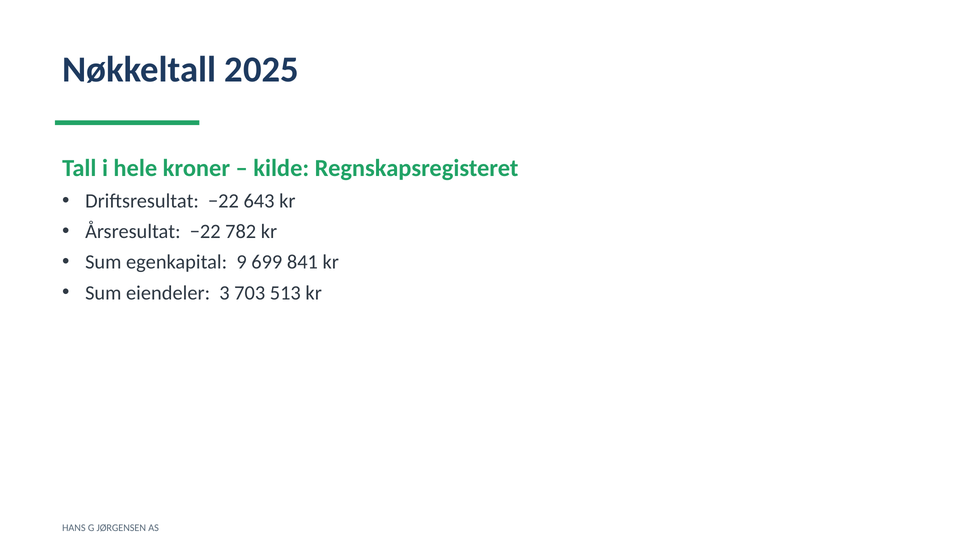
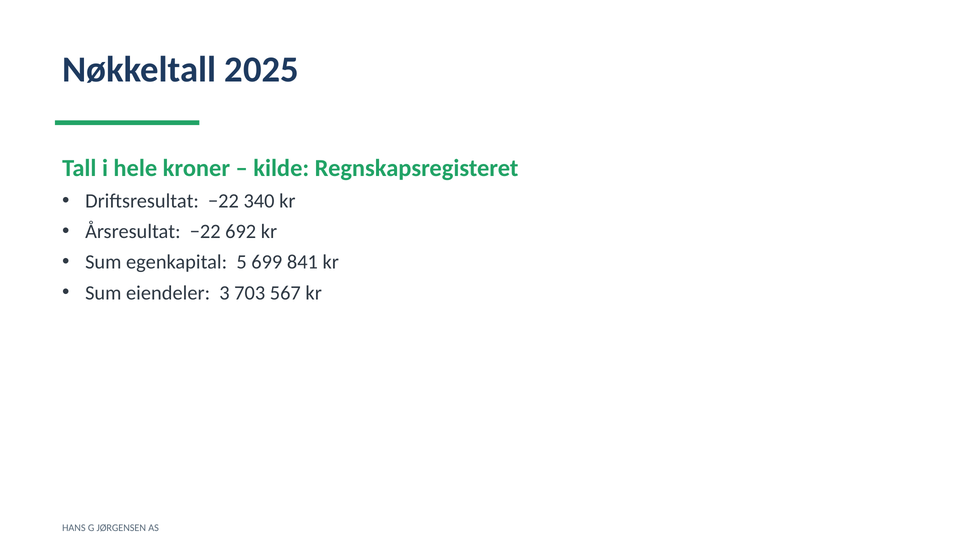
643: 643 -> 340 (259, 201)
782: 782 -> 692 (241, 232)
9: 9 -> 5 (242, 262)
513: 513 -> 567 (285, 293)
